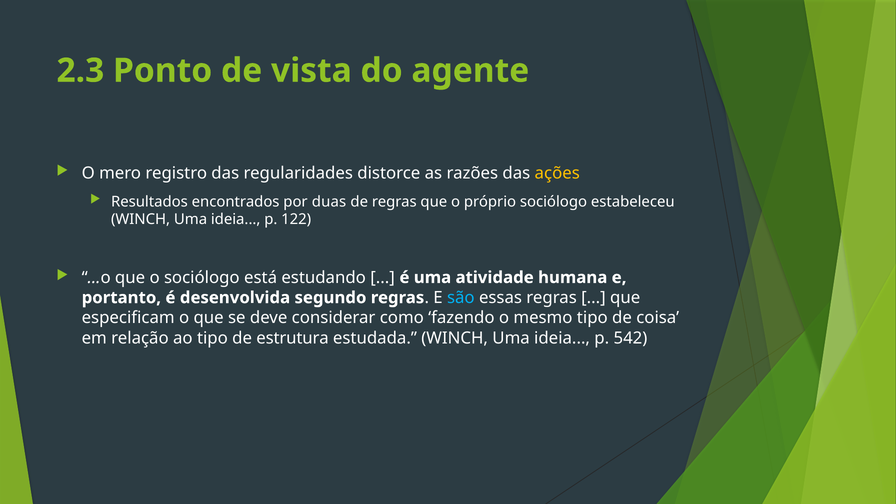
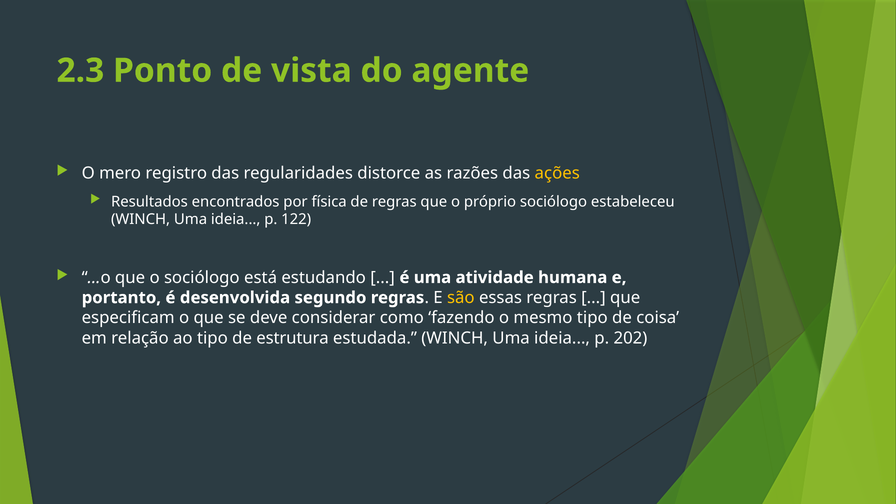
duas: duas -> física (329, 202)
são colour: light blue -> yellow (461, 298)
542: 542 -> 202 (630, 338)
